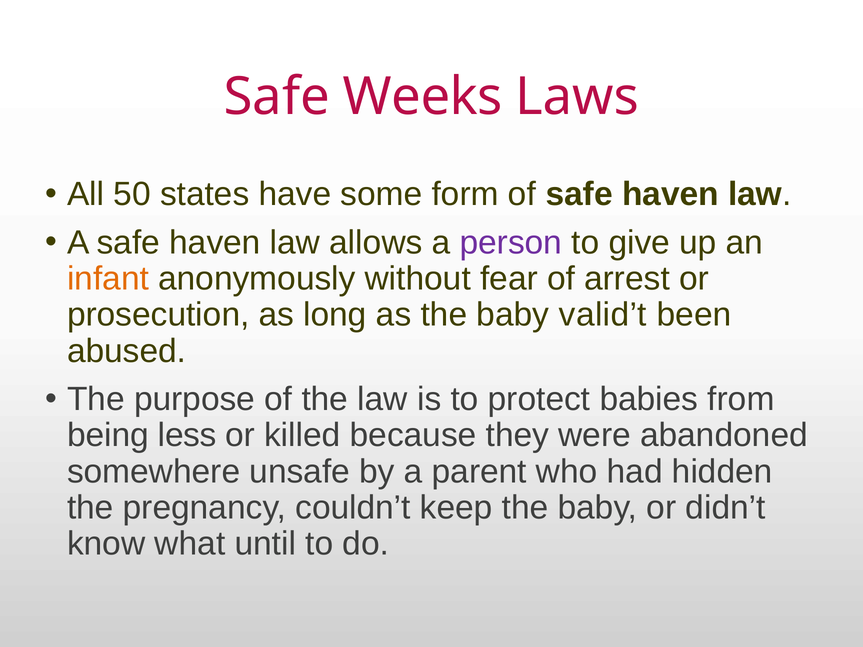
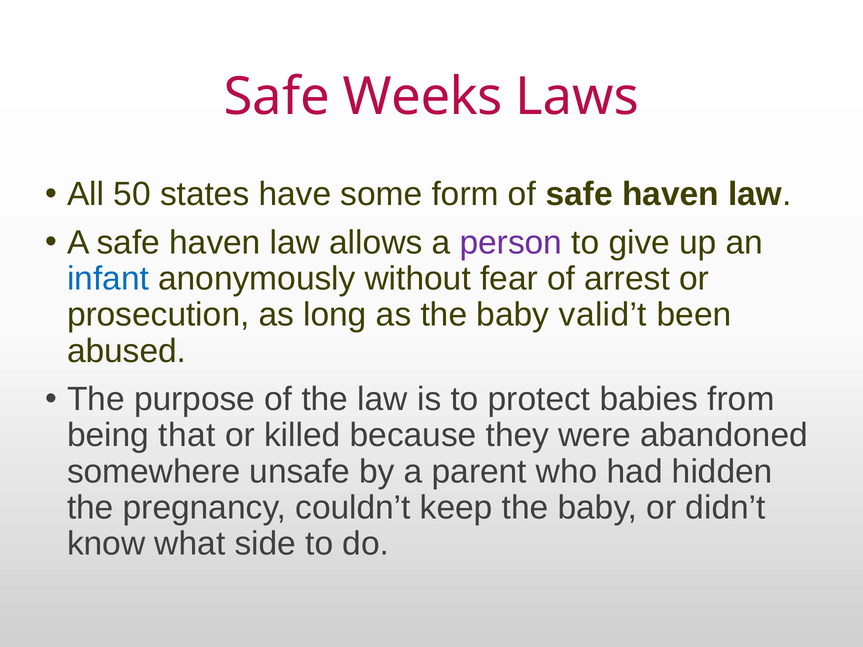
infant colour: orange -> blue (108, 279)
less: less -> that (187, 436)
until: until -> side (265, 544)
